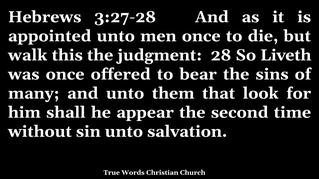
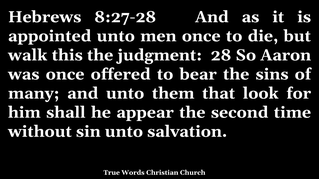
3:27-28: 3:27-28 -> 8:27-28 (125, 17)
Liveth: Liveth -> Aaron (286, 55)
